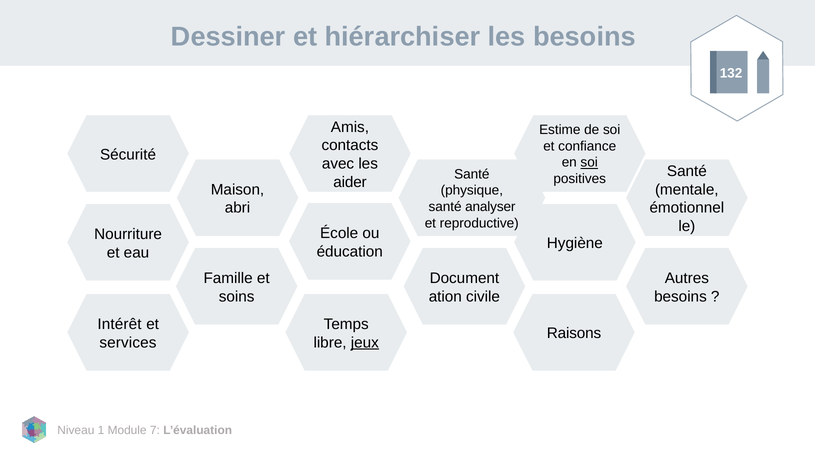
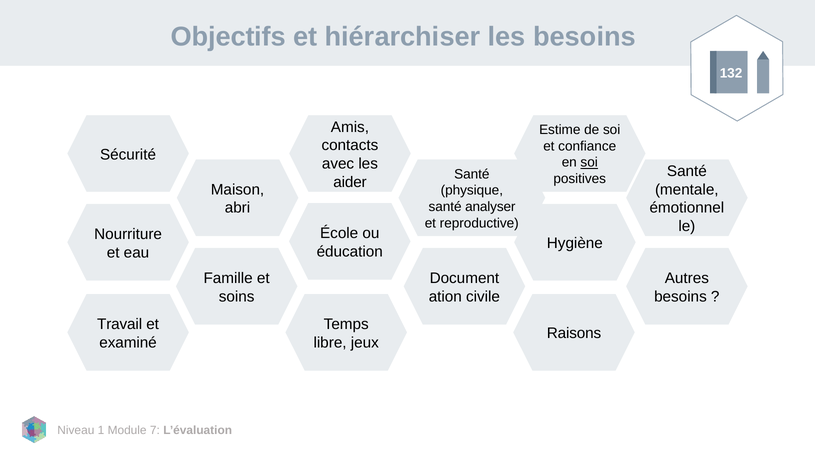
Dessiner: Dessiner -> Objectifs (228, 37)
Intérêt: Intérêt -> Travail (120, 325)
services: services -> examiné (128, 343)
jeux underline: present -> none (365, 343)
